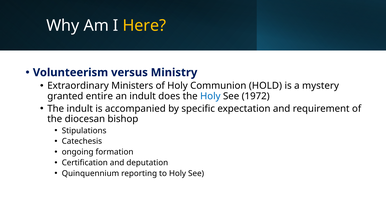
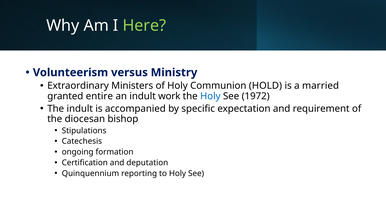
Here colour: yellow -> light green (144, 26)
mystery: mystery -> married (321, 86)
does: does -> work (169, 96)
